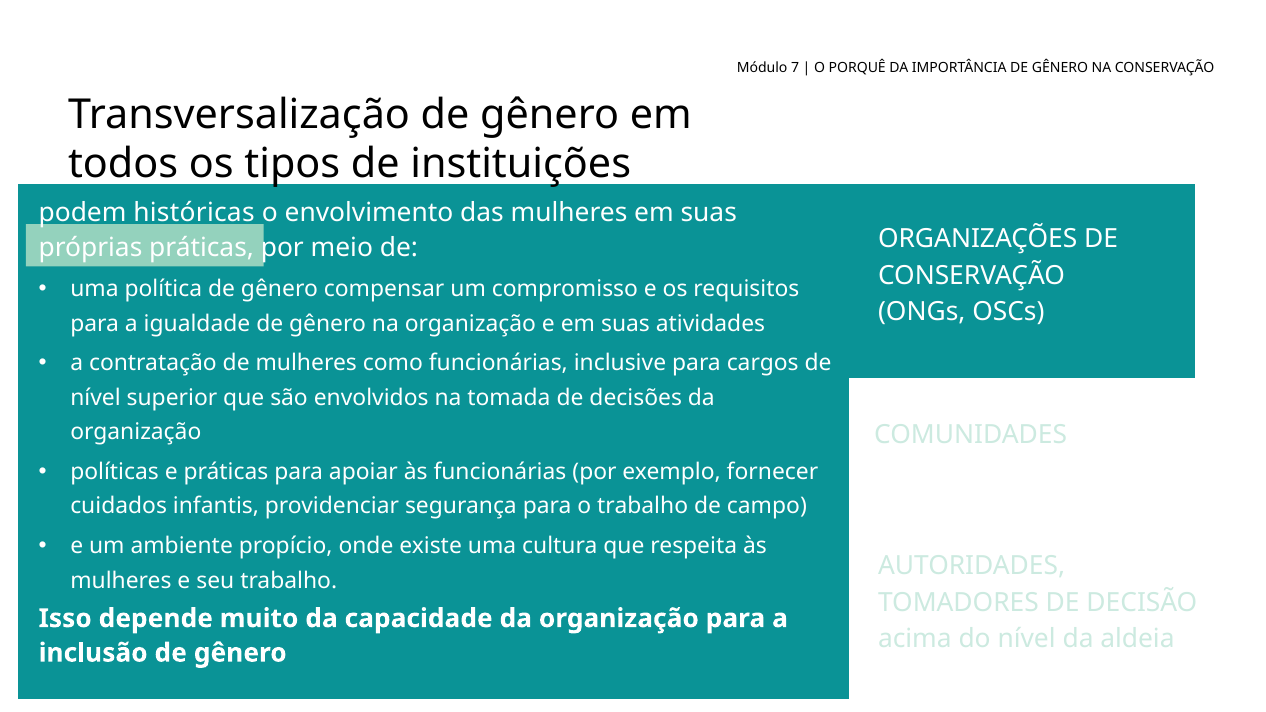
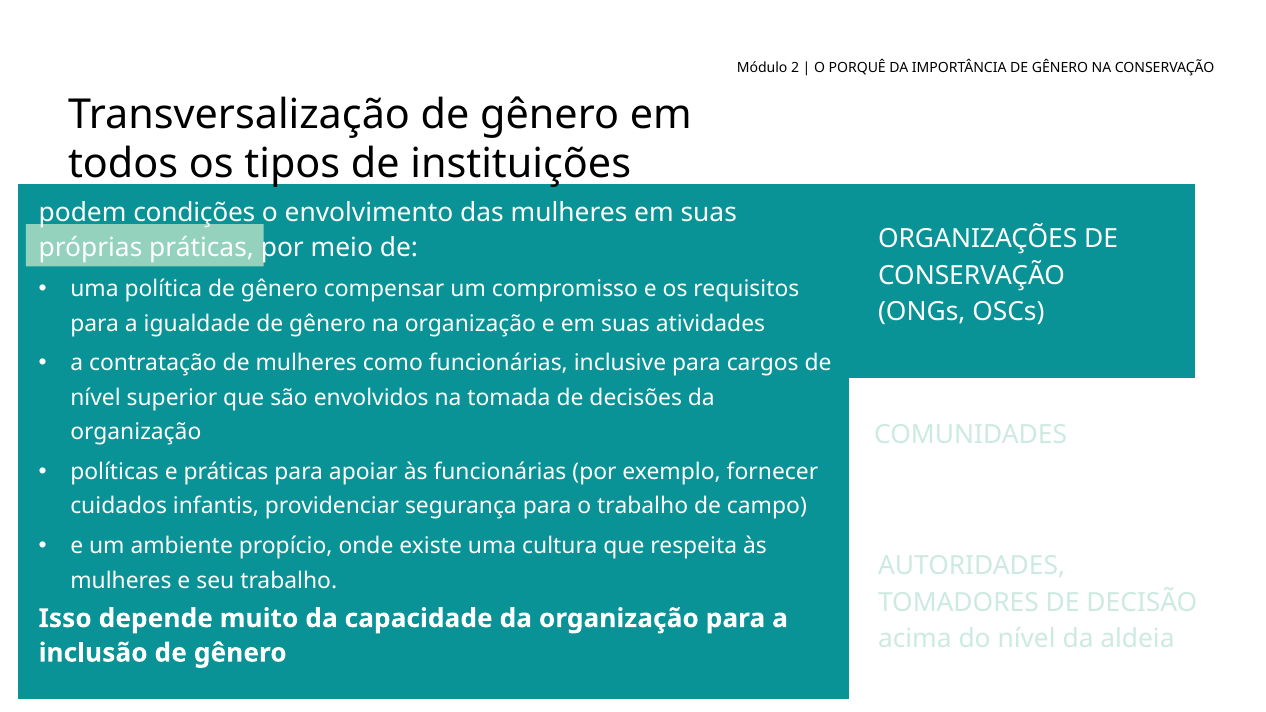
7: 7 -> 2 (795, 68)
históricas: históricas -> condições (194, 213)
